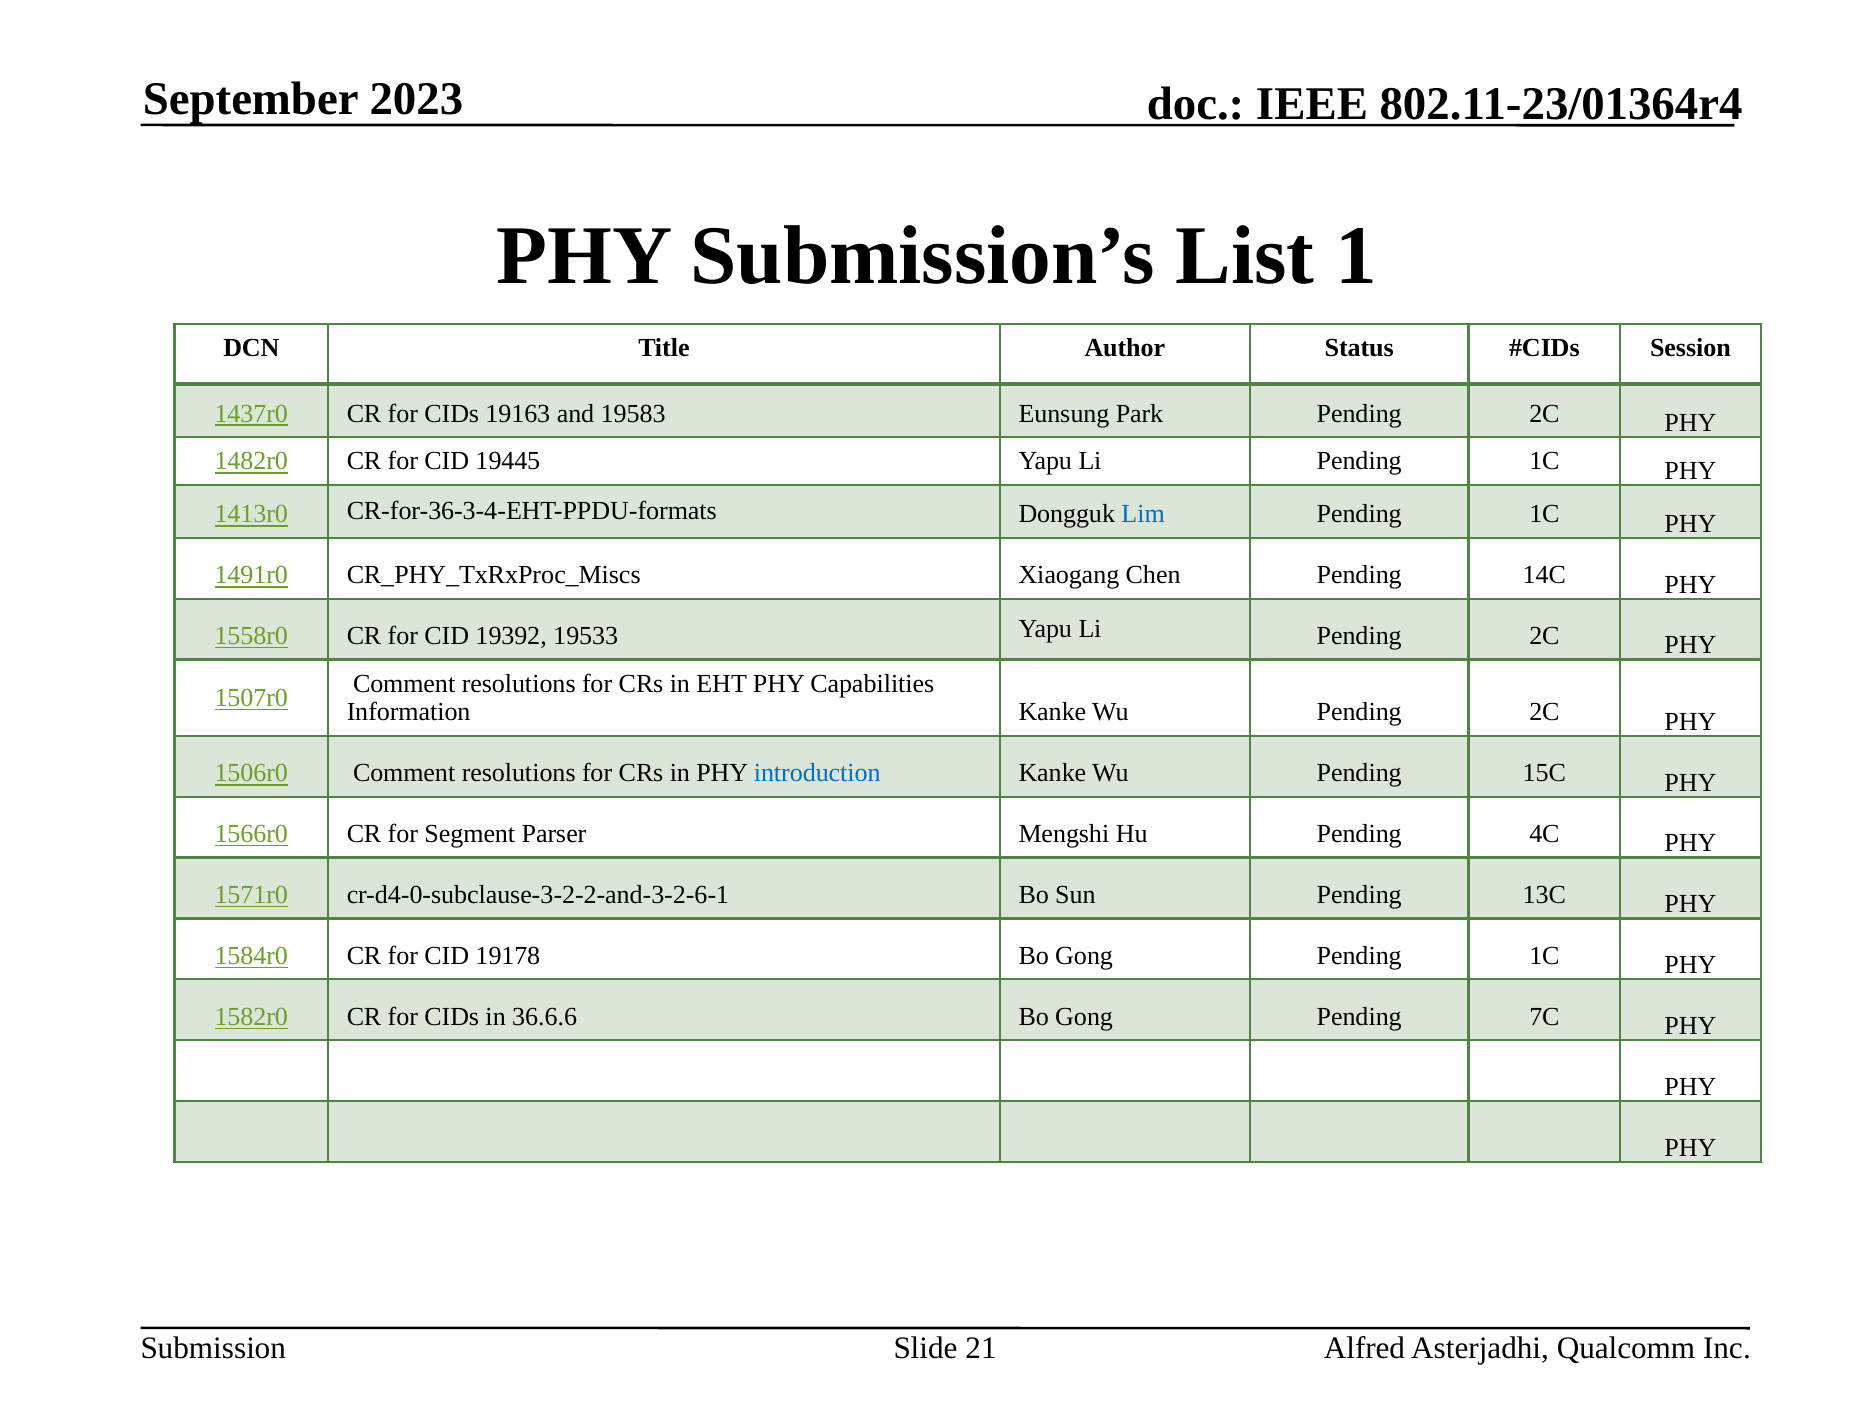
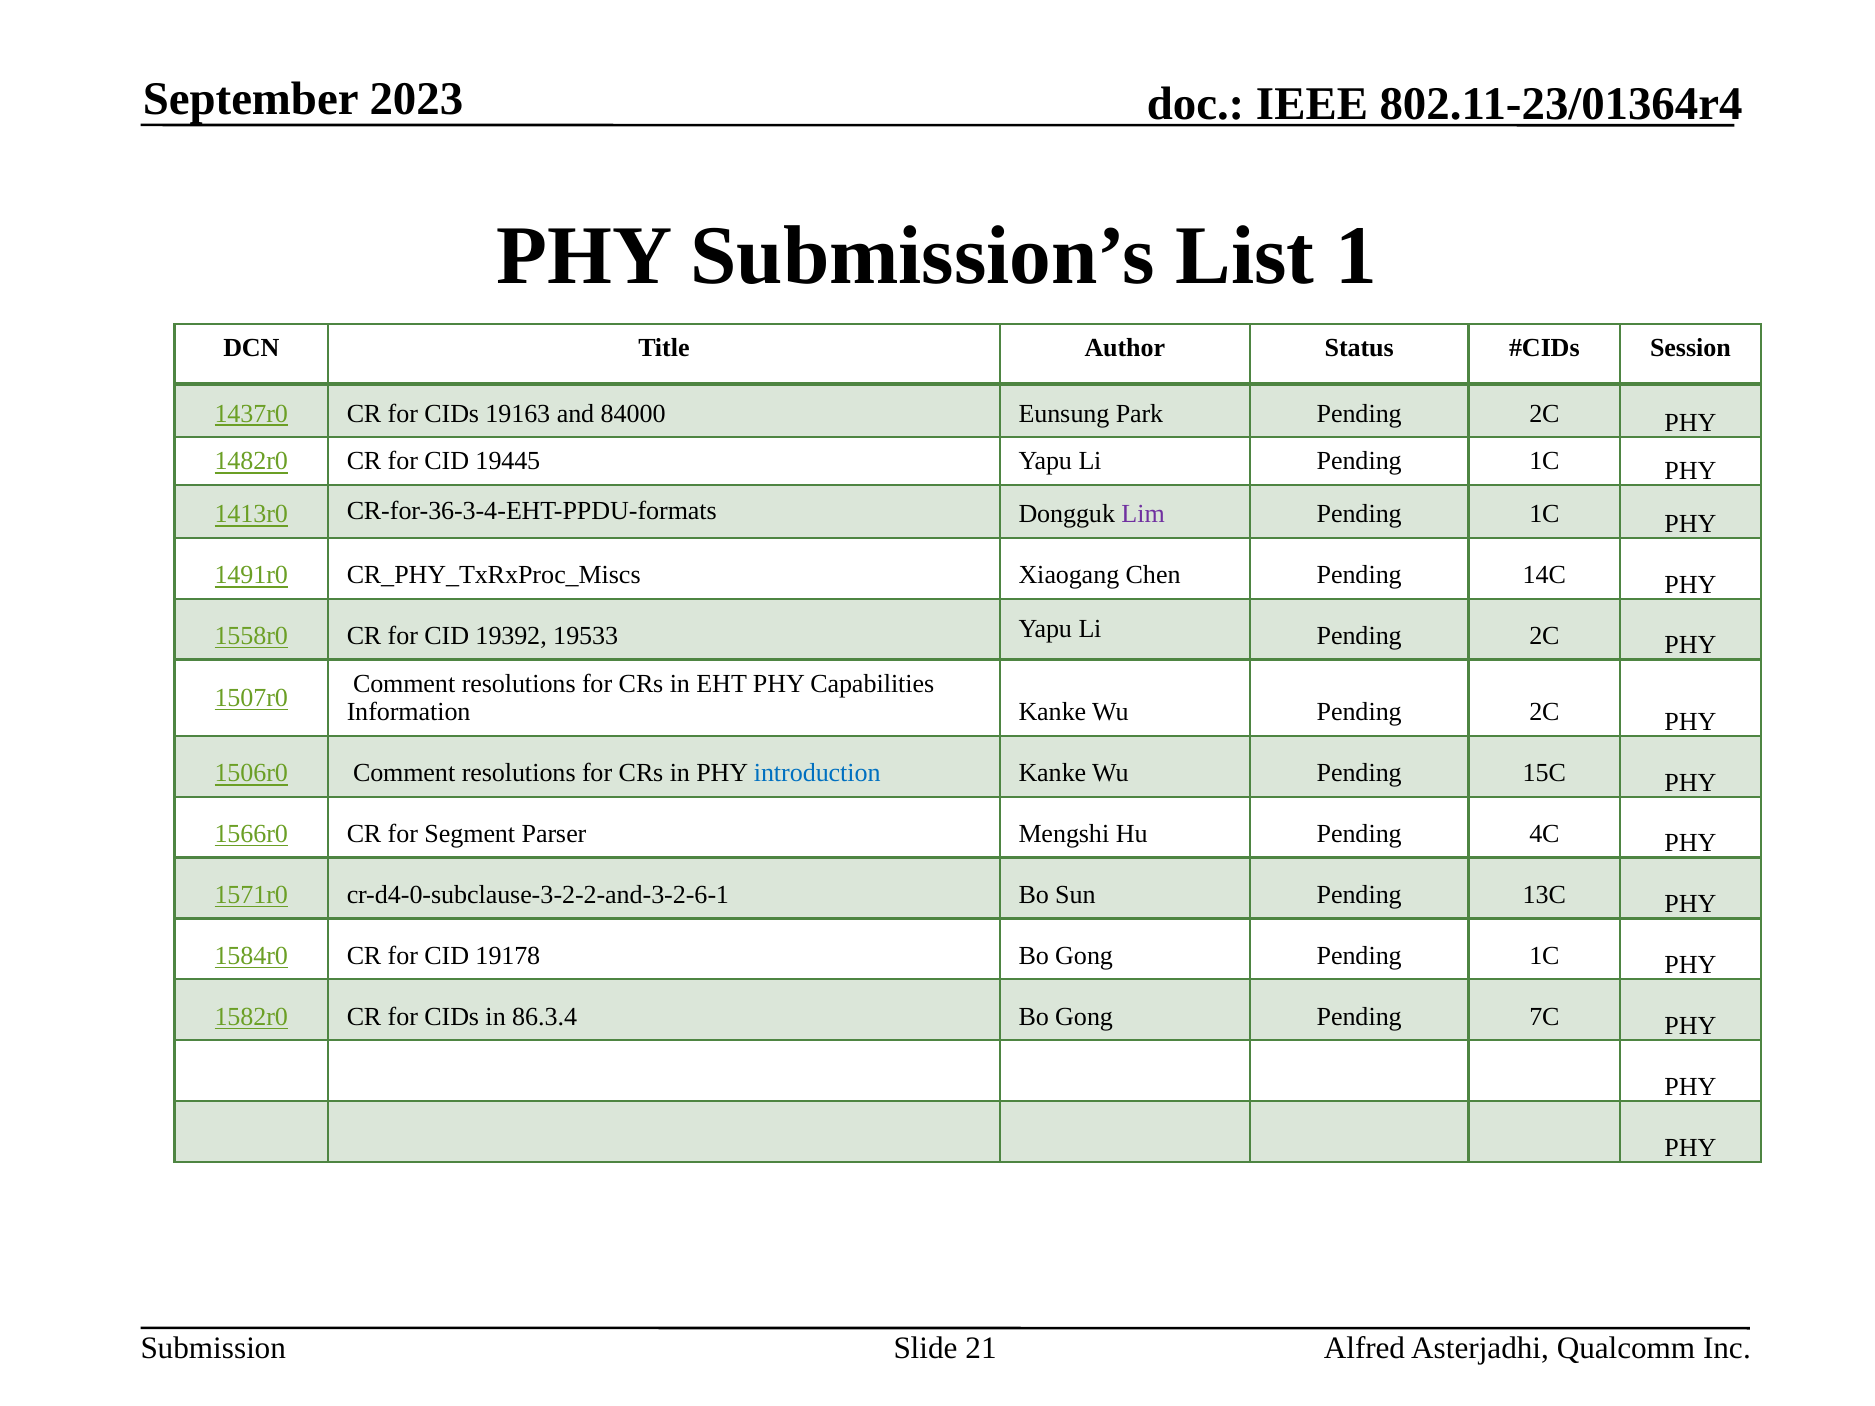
19583: 19583 -> 84000 (633, 414)
Lim colour: blue -> purple (1143, 514)
36.6.6: 36.6.6 -> 86.3.4 (545, 1017)
